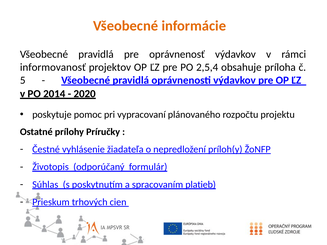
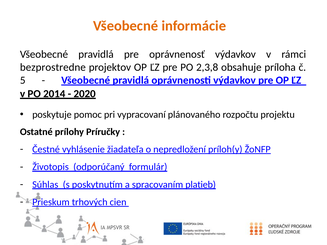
informovanosť: informovanosť -> bezprostredne (53, 67)
2,5,4: 2,5,4 -> 2,3,8 (207, 67)
